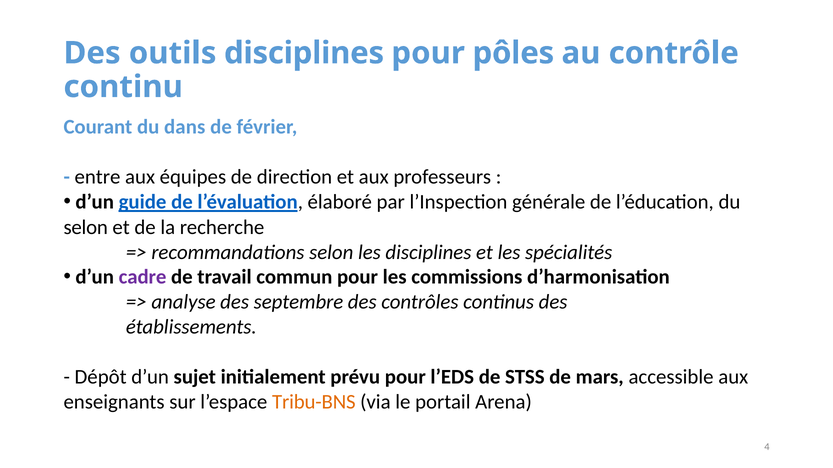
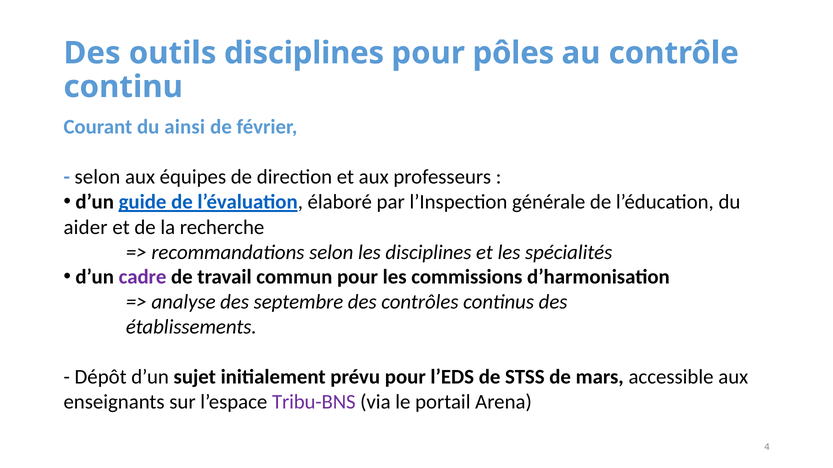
dans: dans -> ainsi (185, 127)
entre: entre -> selon (97, 177)
selon: selon -> aider (86, 227)
Tribu-BNS colour: orange -> purple (314, 402)
